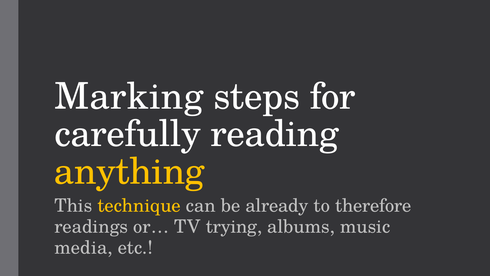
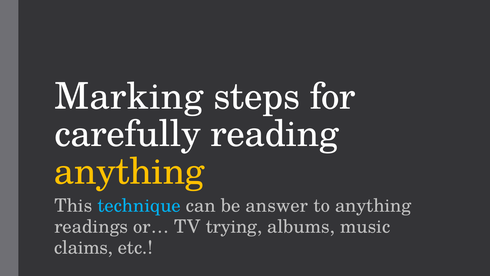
technique colour: yellow -> light blue (139, 205)
already: already -> answer (277, 205)
to therefore: therefore -> anything (373, 205)
media: media -> claims (84, 247)
